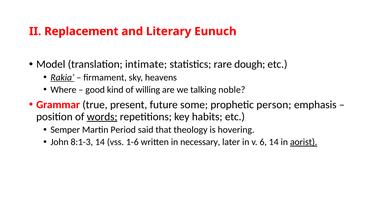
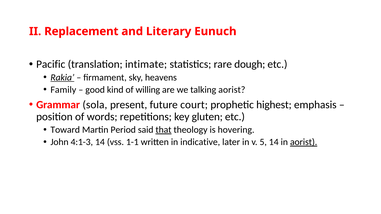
Model: Model -> Pacific (51, 64)
Where: Where -> Family (63, 90)
talking noble: noble -> aorist (232, 90)
true: true -> sola (95, 105)
some: some -> court (194, 105)
person: person -> highest (274, 105)
words underline: present -> none (102, 117)
habits: habits -> gluten (207, 117)
Semper: Semper -> Toward (65, 130)
that underline: none -> present (164, 130)
8:1-3: 8:1-3 -> 4:1-3 (82, 142)
1-6: 1-6 -> 1-1 (132, 142)
necessary: necessary -> indicative (200, 142)
6: 6 -> 5 (263, 142)
